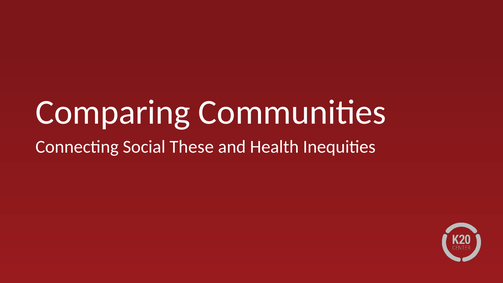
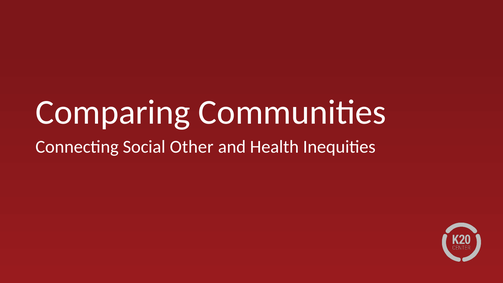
These: These -> Other (192, 147)
